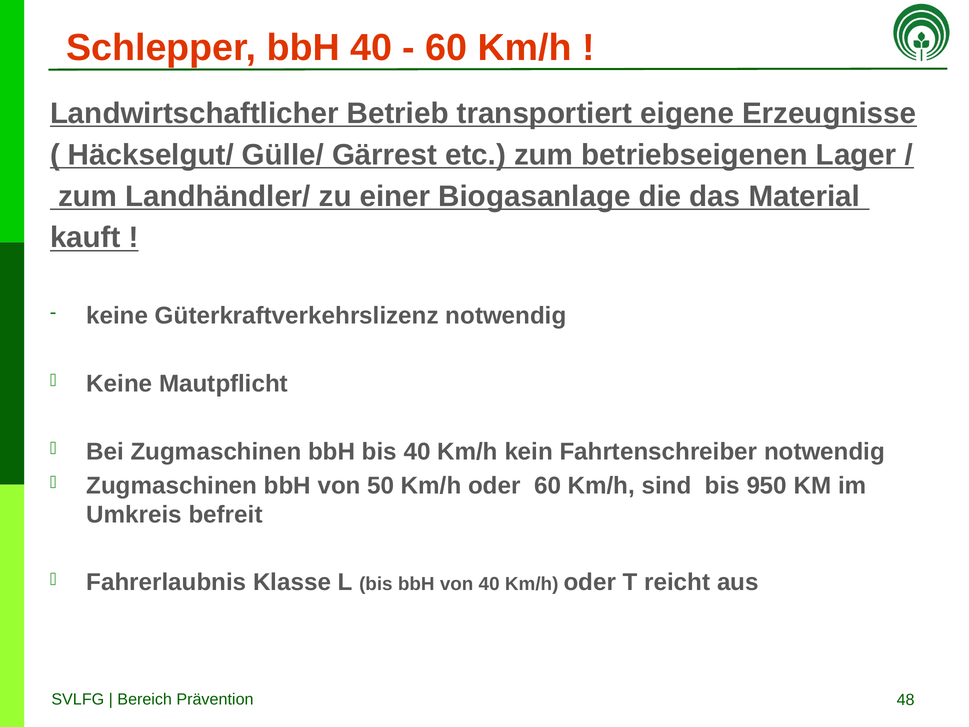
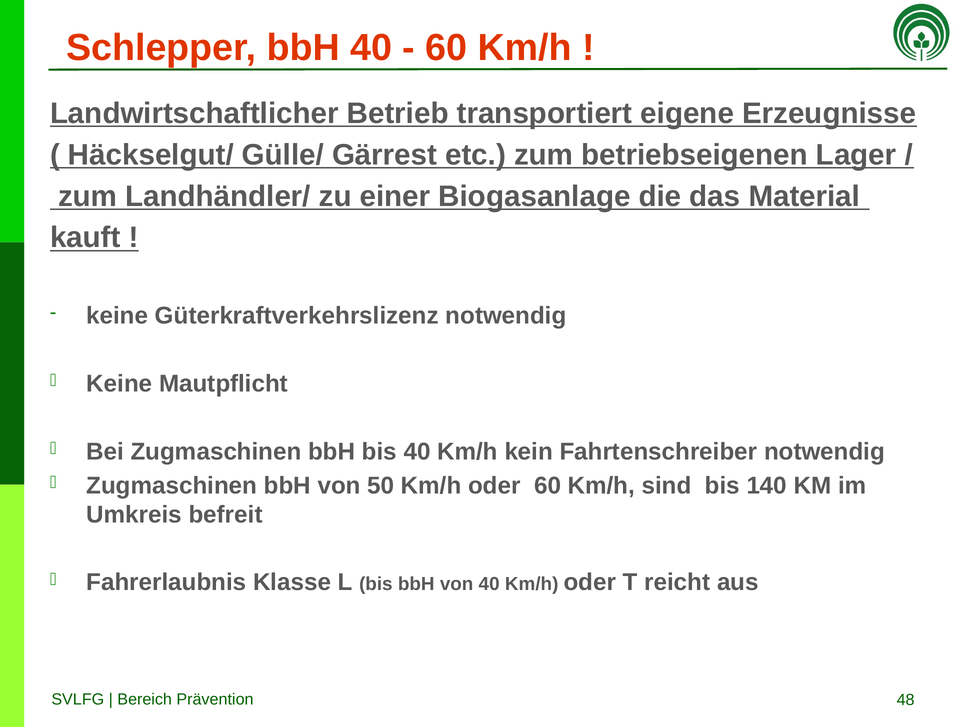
950: 950 -> 140 (767, 485)
